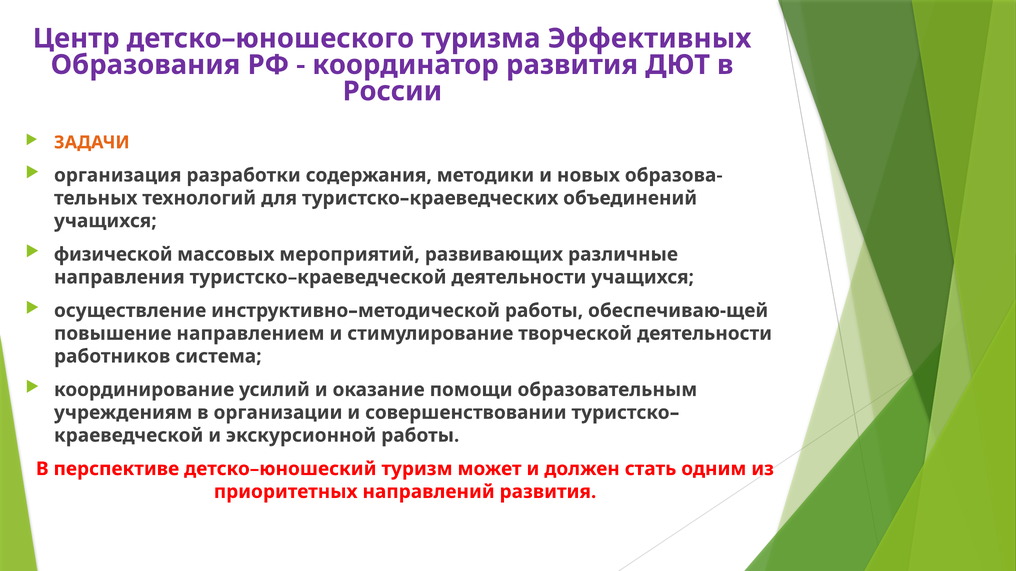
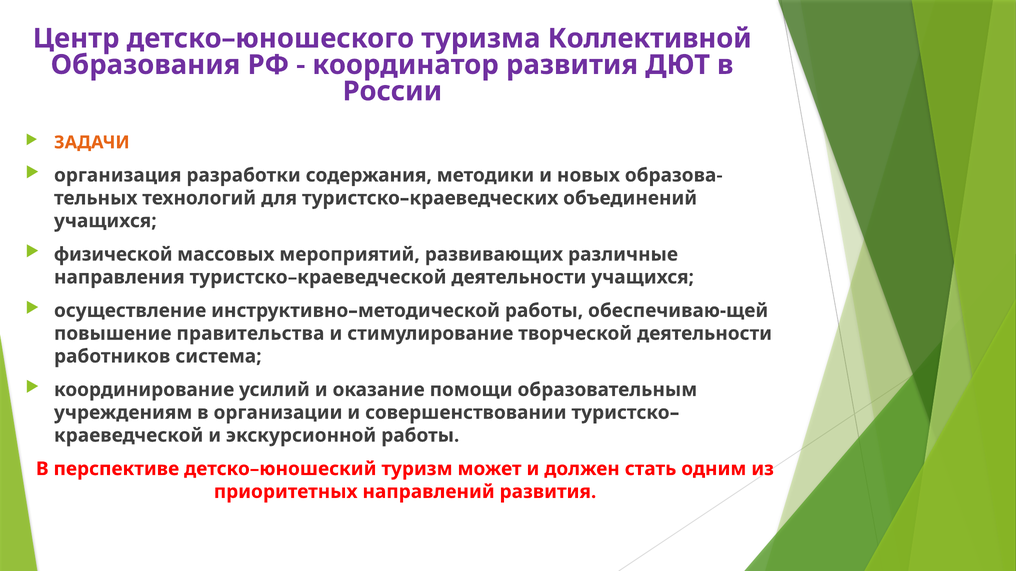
Эффективных: Эффективных -> Коллективной (650, 39)
направлением: направлением -> правительства (250, 334)
